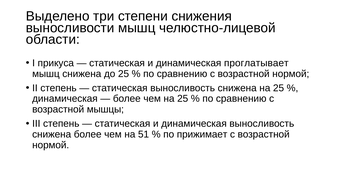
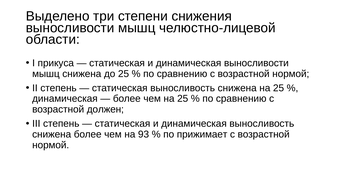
динамическая проглатывает: проглатывает -> выносливости (256, 63)
мышцы: мышцы -> должен (105, 109)
51: 51 -> 93 (144, 134)
